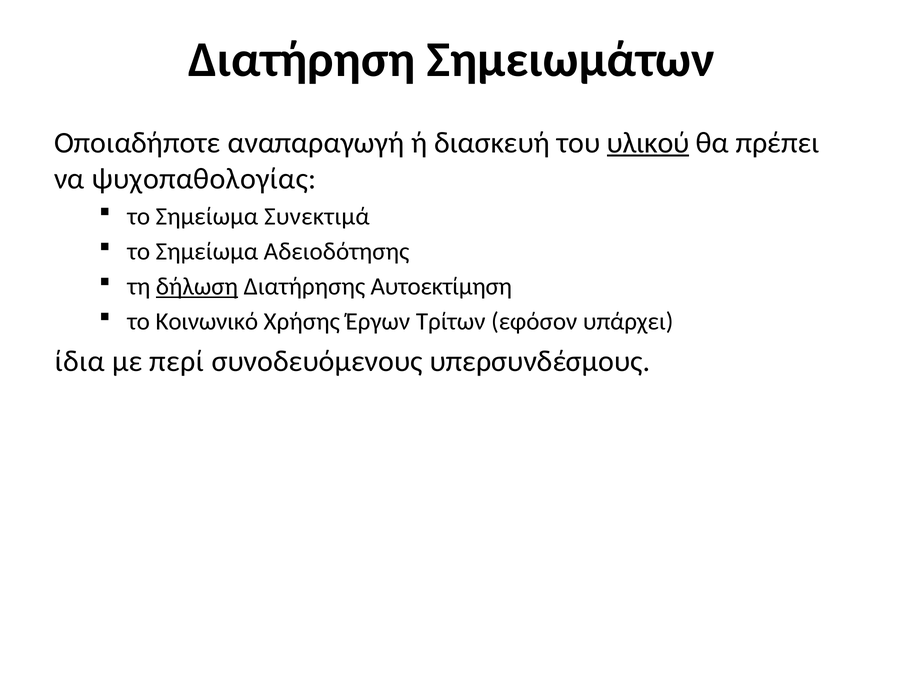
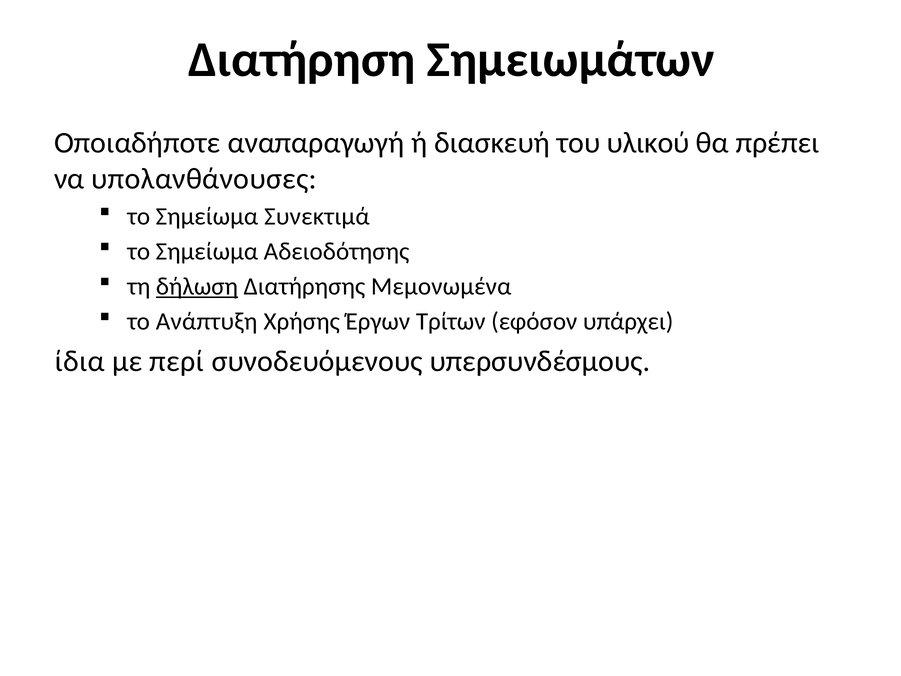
υλικού underline: present -> none (648, 143)
ψυχοπαθολογίας: ψυχοπαθολογίας -> υπολανθάνουσες (204, 179)
Αυτοεκτίμηση: Αυτοεκτίμηση -> Μεμονωμένα (441, 286)
Κοινωνικό: Κοινωνικό -> Ανάπτυξη (207, 322)
